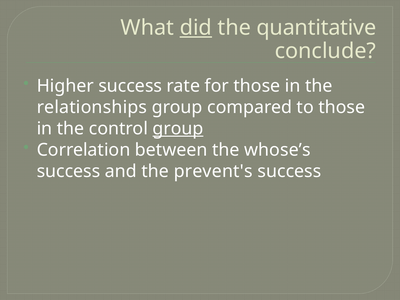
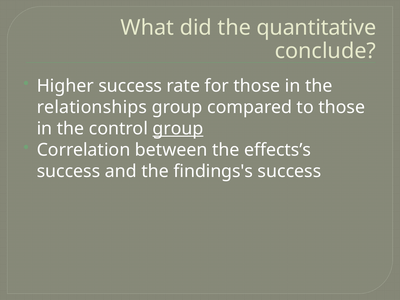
did underline: present -> none (196, 28)
whose’s: whose’s -> effects’s (278, 150)
prevent's: prevent's -> findings's (213, 171)
